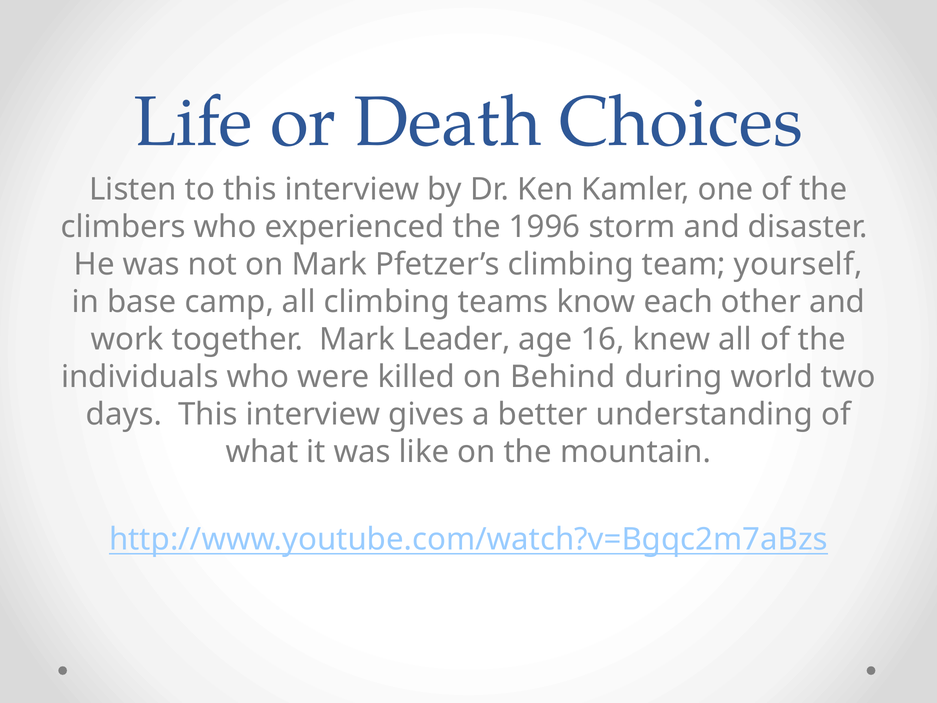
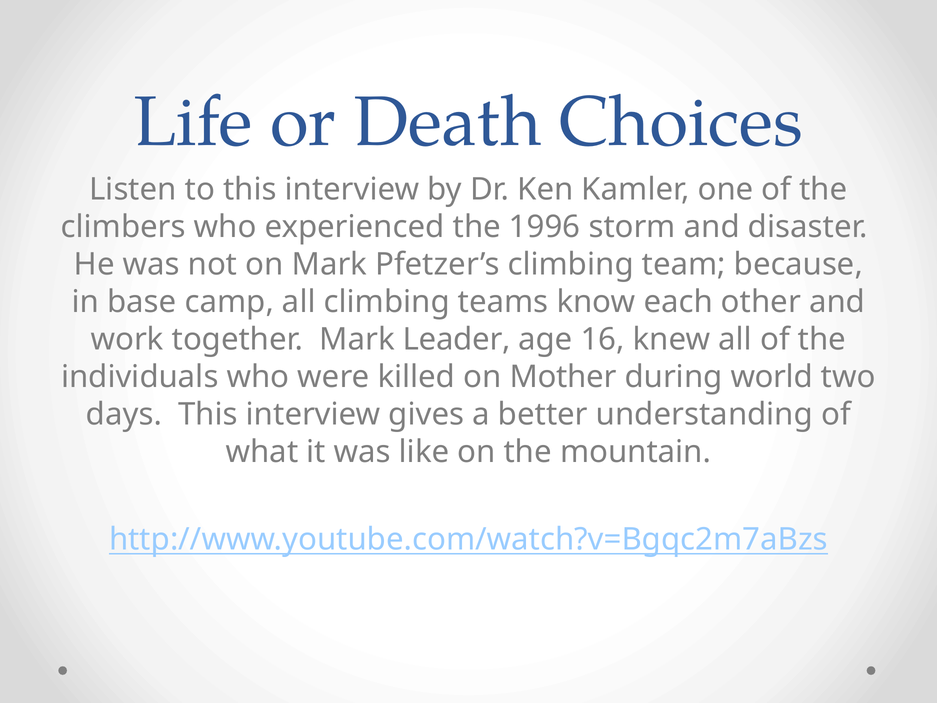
yourself: yourself -> because (798, 265)
Behind: Behind -> Mother (563, 377)
